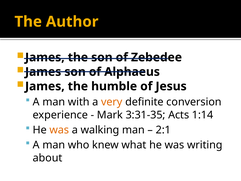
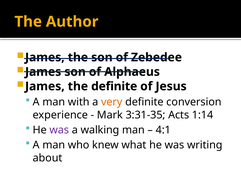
the humble: humble -> definite (114, 86)
was colour: orange -> purple (59, 130)
2:1: 2:1 -> 4:1 (163, 130)
